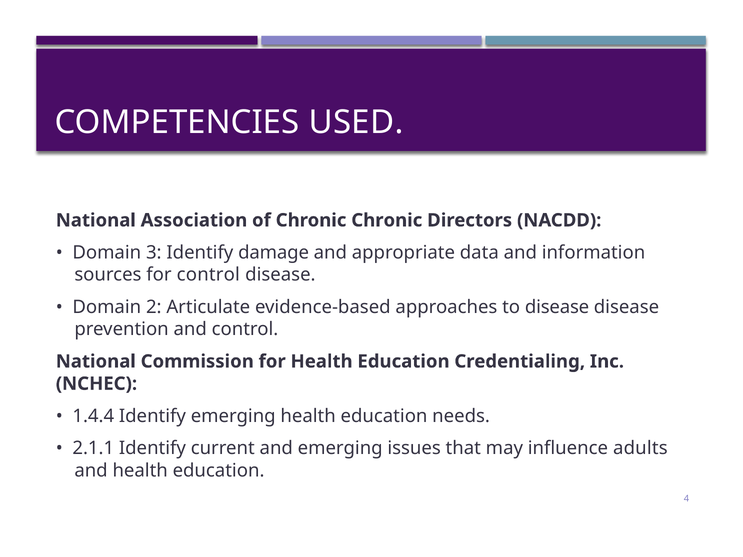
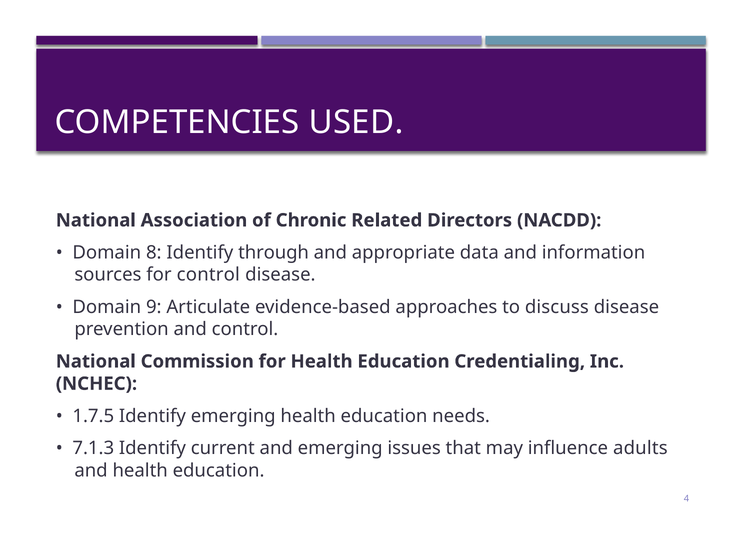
Chronic Chronic: Chronic -> Related (387, 220)
3: 3 -> 8 (154, 253)
damage: damage -> through (274, 253)
2: 2 -> 9 (154, 307)
to disease: disease -> discuss (557, 307)
1.4.4: 1.4.4 -> 1.7.5 (93, 416)
2.1.1: 2.1.1 -> 7.1.3 (93, 448)
